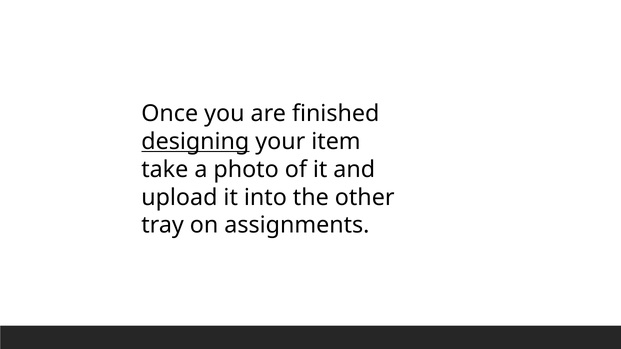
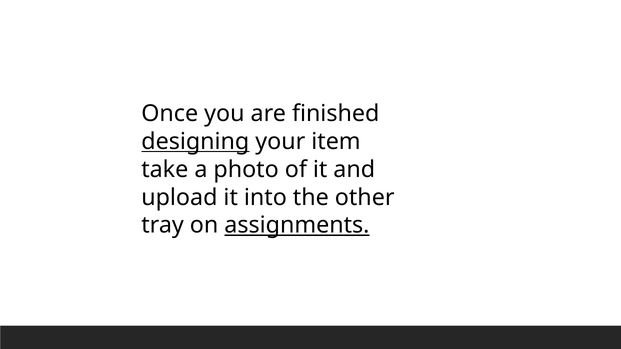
assignments underline: none -> present (297, 225)
